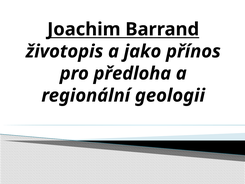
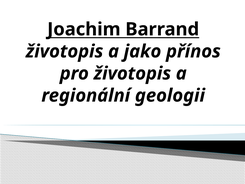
pro předloha: předloha -> životopis (132, 73)
